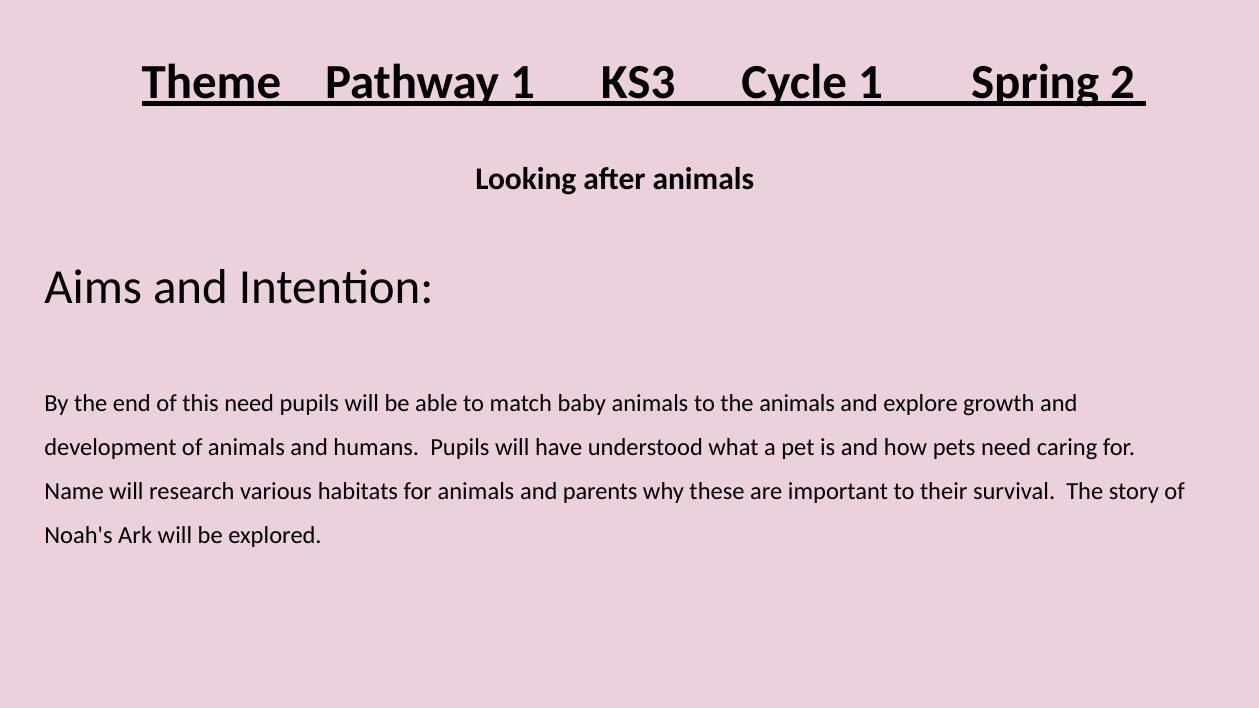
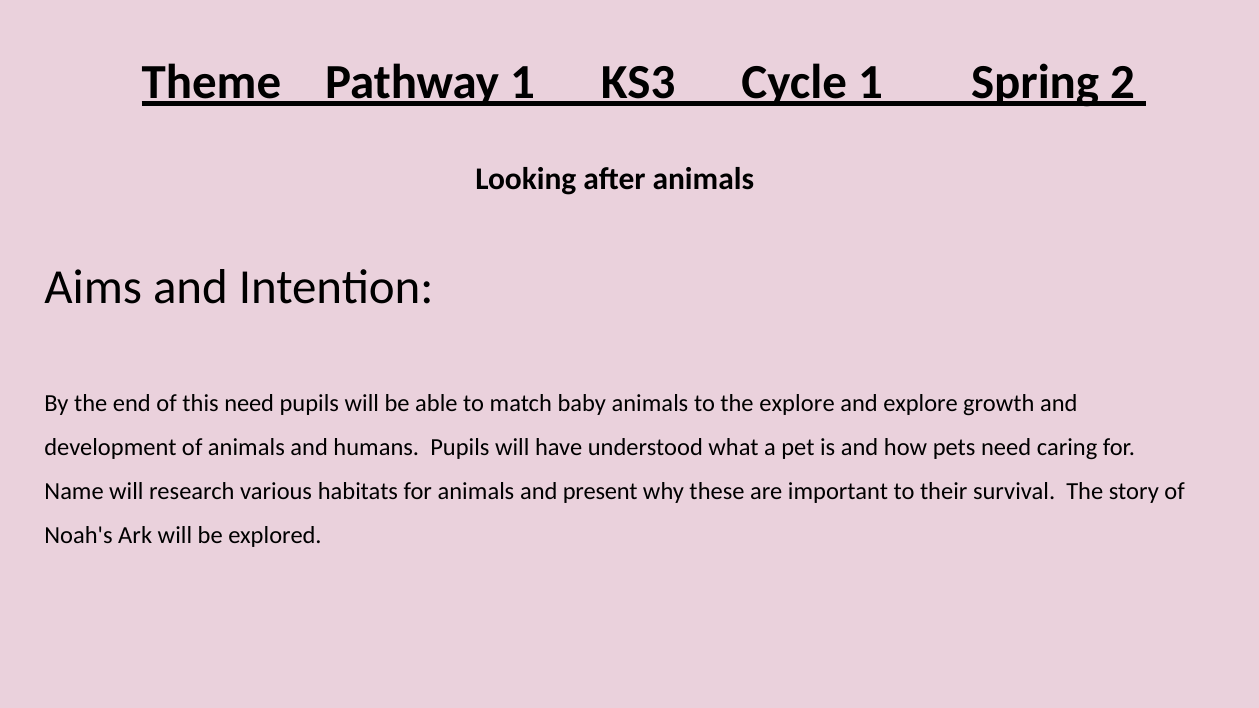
the animals: animals -> explore (797, 404)
parents: parents -> present (600, 492)
